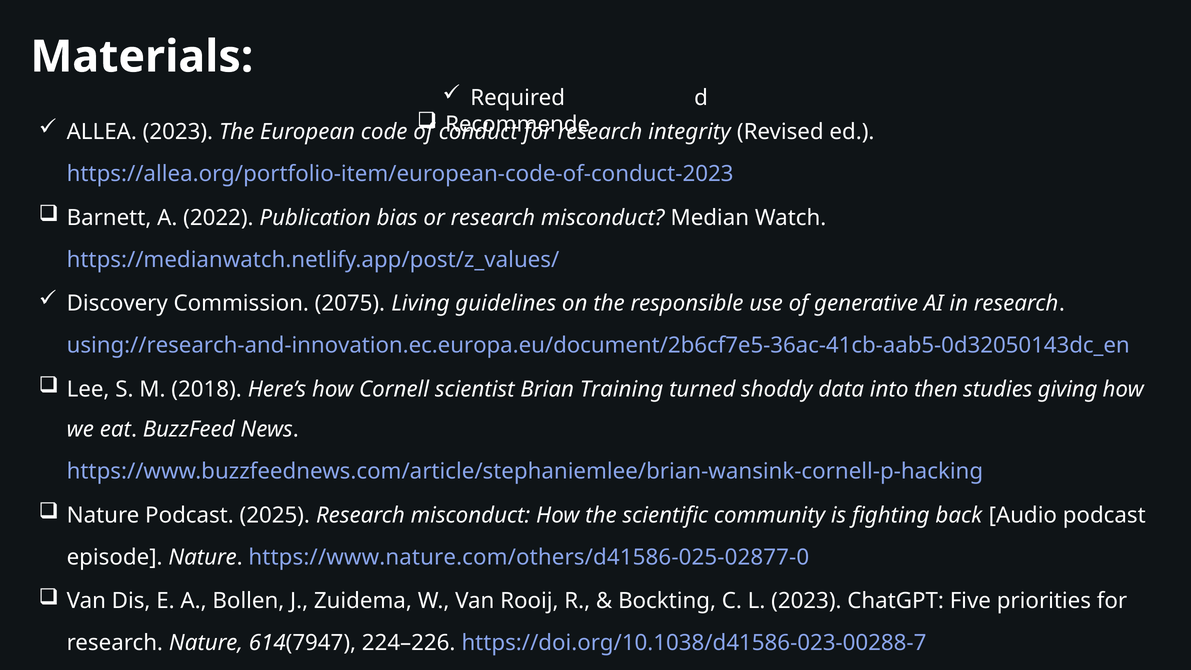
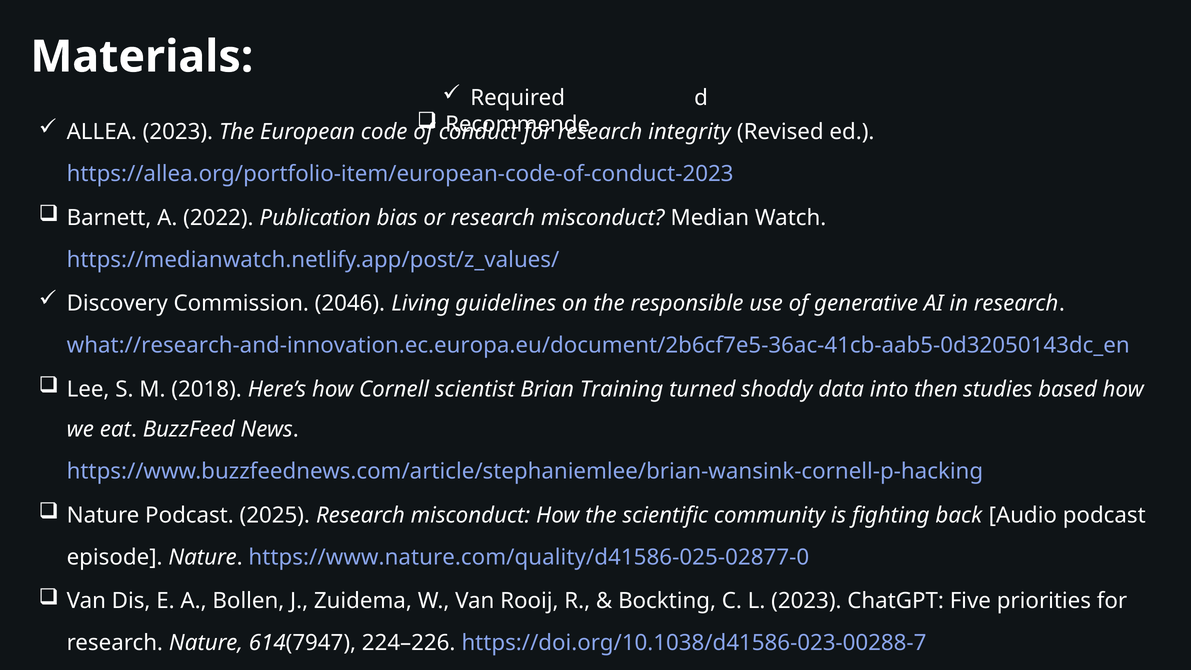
2075: 2075 -> 2046 (350, 303)
using://research-and-innovation.ec.europa.eu/document/2b6cf7e5-36ac-41cb-aab5-0d32050143dc_en: using://research-and-innovation.ec.europa.eu/document/2b6cf7e5-36ac-41cb-aab5-0d32050143dc_en -> what://research-and-innovation.ec.europa.eu/document/2b6cf7e5-36ac-41cb-aab5-0d32050143dc_en (598, 345)
giving: giving -> based (1068, 389)
https://www.nature.com/others/d41586-025-02877-0: https://www.nature.com/others/d41586-025-02877-0 -> https://www.nature.com/quality/d41586-025-02877-0 (529, 557)
